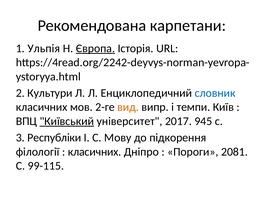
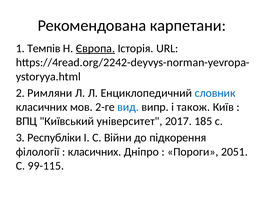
Ульпія: Ульпія -> Темпів (44, 48)
Культури: Культури -> Римляни (50, 93)
вид colour: orange -> blue (128, 107)
темпи: темпи -> також (193, 107)
Київський underline: present -> none (67, 121)
945: 945 -> 185 (203, 121)
Мову: Мову -> Війни (118, 138)
2081: 2081 -> 2051 (234, 152)
